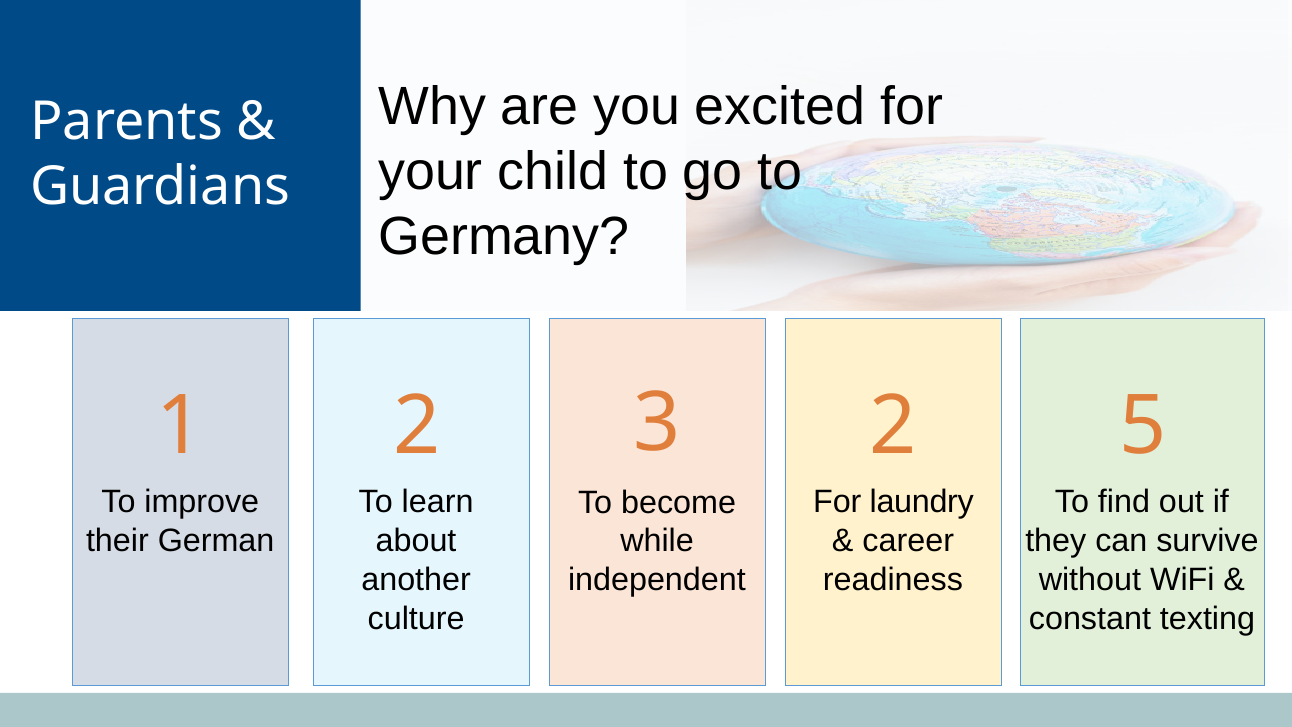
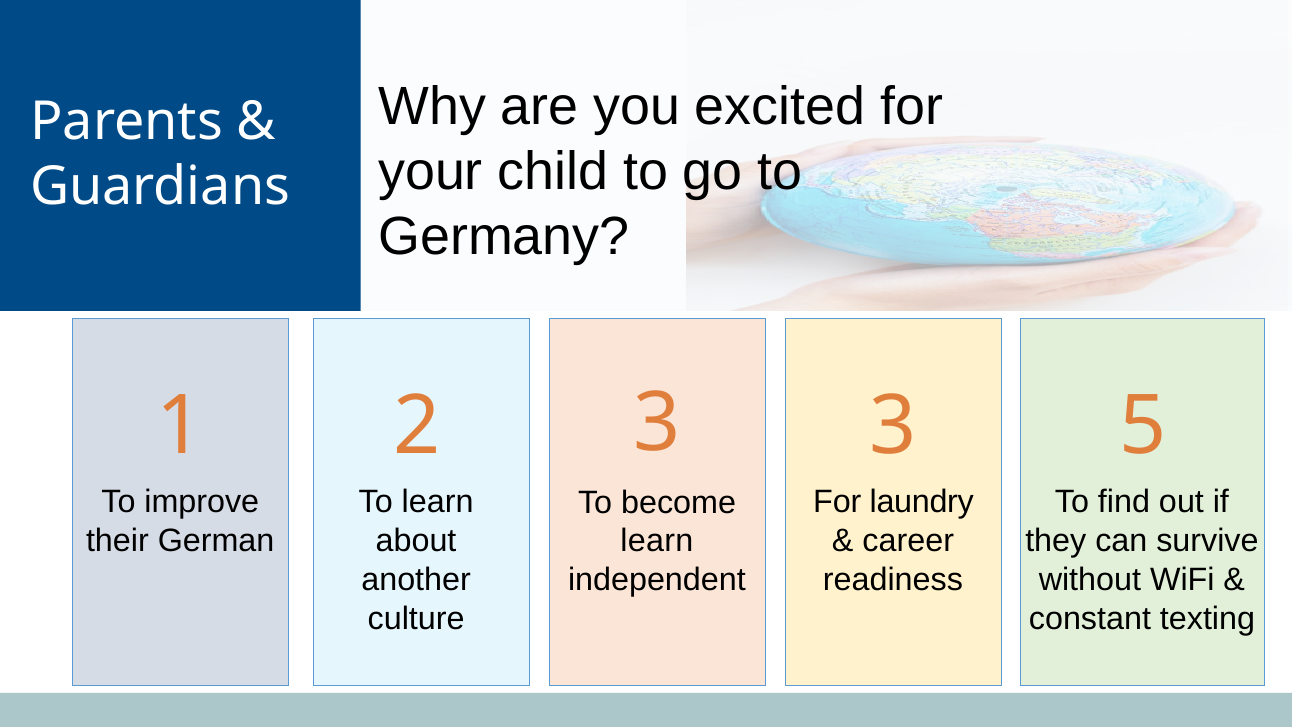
3 2: 2 -> 3 (893, 426)
while: while -> learn (657, 541)
